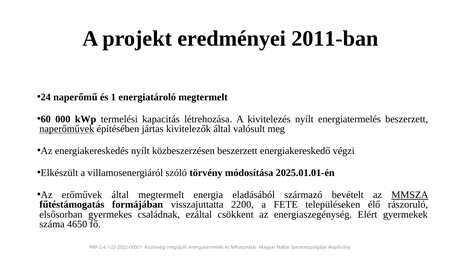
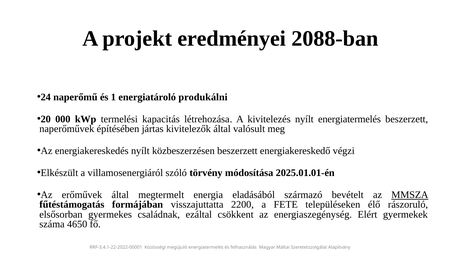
2011-ban: 2011-ban -> 2088-ban (335, 39)
energiatároló megtermelt: megtermelt -> produkálni (203, 97)
60: 60 -> 20 (46, 119)
naperőművek underline: present -> none (67, 129)
